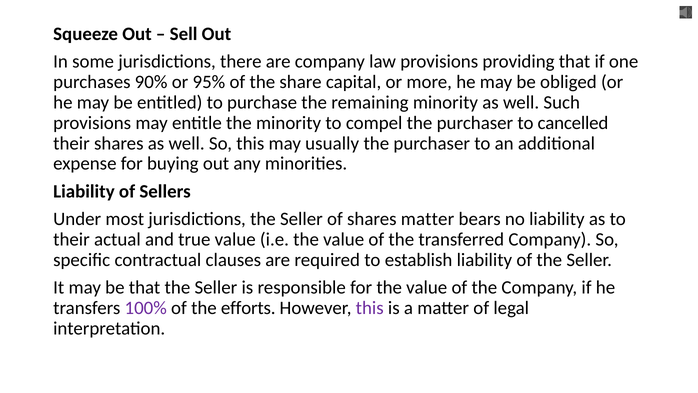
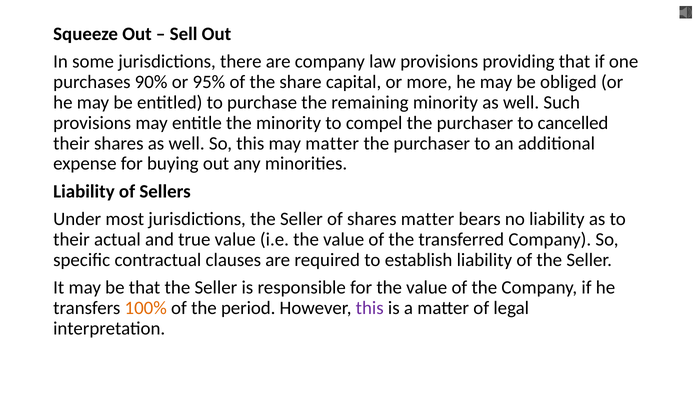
may usually: usually -> matter (332, 143)
100% colour: purple -> orange (146, 308)
efforts: efforts -> period (248, 308)
